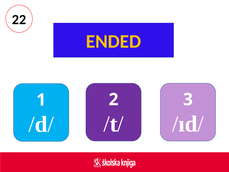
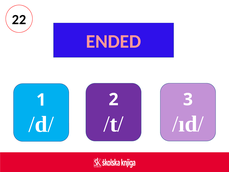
ENDED colour: yellow -> pink (114, 41)
